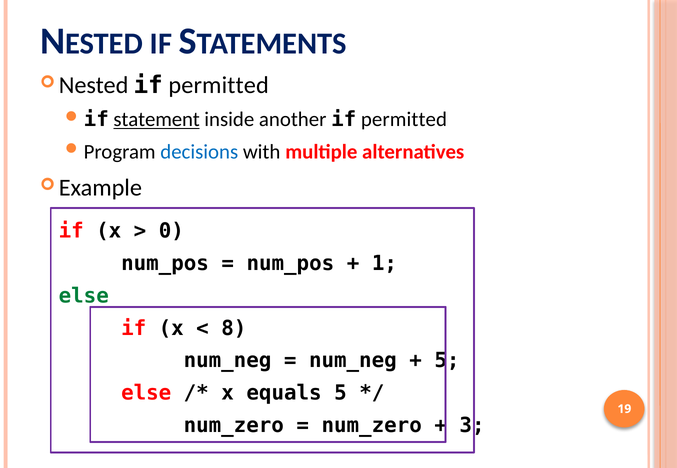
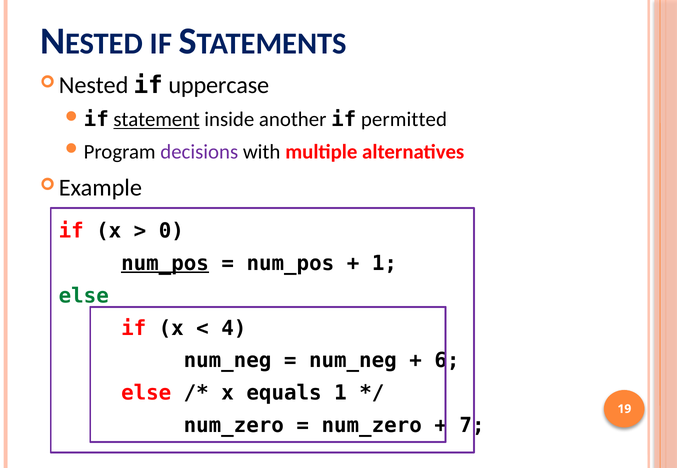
permitted: permitted -> uppercase (219, 85)
decisions colour: blue -> purple (199, 152)
num_pos underline: none -> present (165, 264)
8: 8 -> 4 (234, 329)
5: 5 -> 6 (447, 361)
equals 5: 5 -> 1 (340, 394)
3: 3 -> 7 (472, 426)
